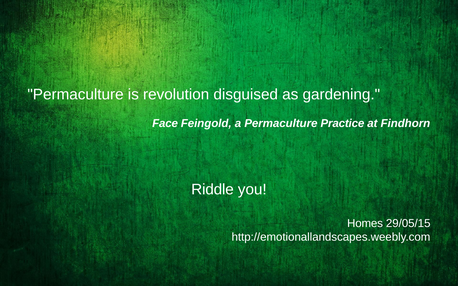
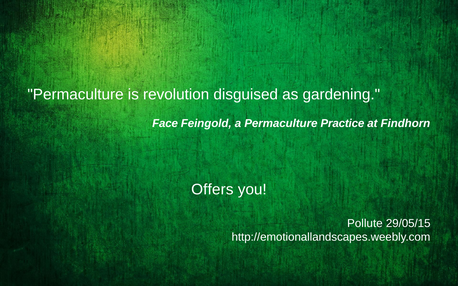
Riddle: Riddle -> Offers (212, 190)
Homes: Homes -> Pollute (365, 224)
